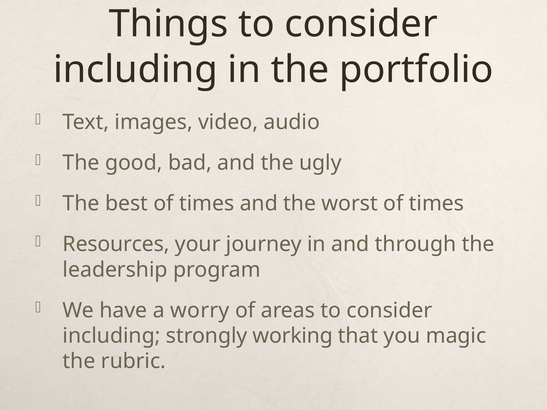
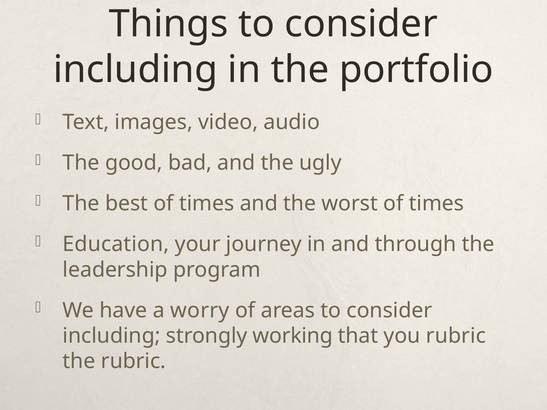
Resources: Resources -> Education (116, 244)
you magic: magic -> rubric (456, 336)
